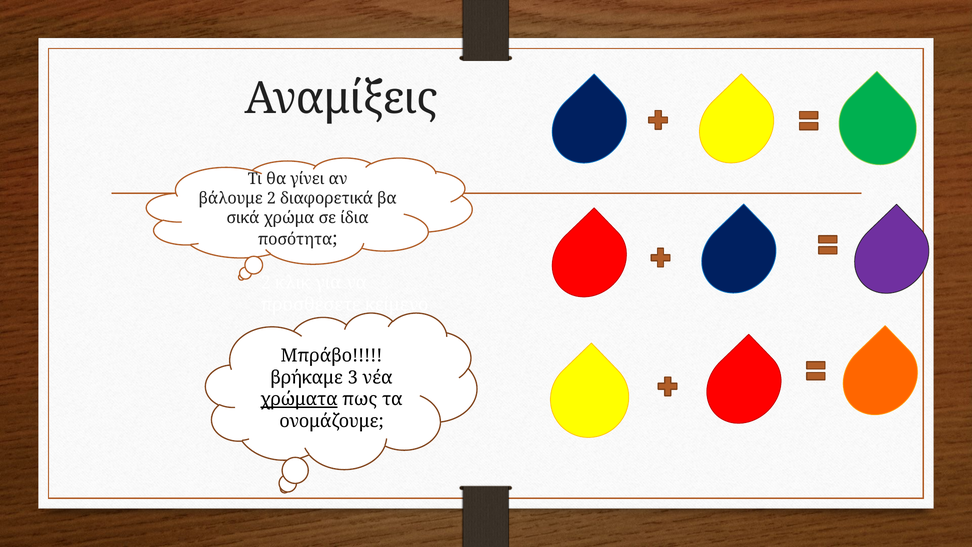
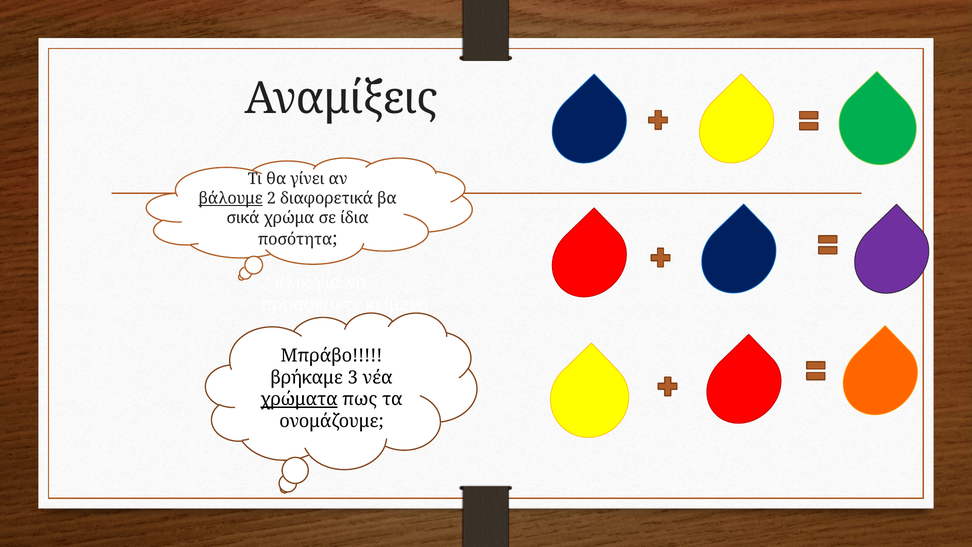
βάλουμε underline: none -> present (231, 198)
